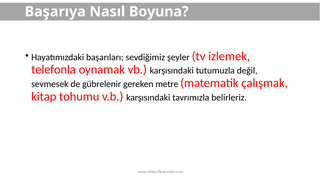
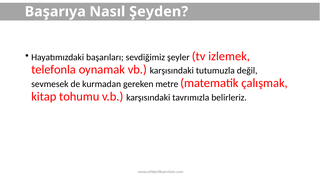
Boyuna: Boyuna -> Şeyden (159, 12)
gübrelenir: gübrelenir -> kurmadan (102, 84)
